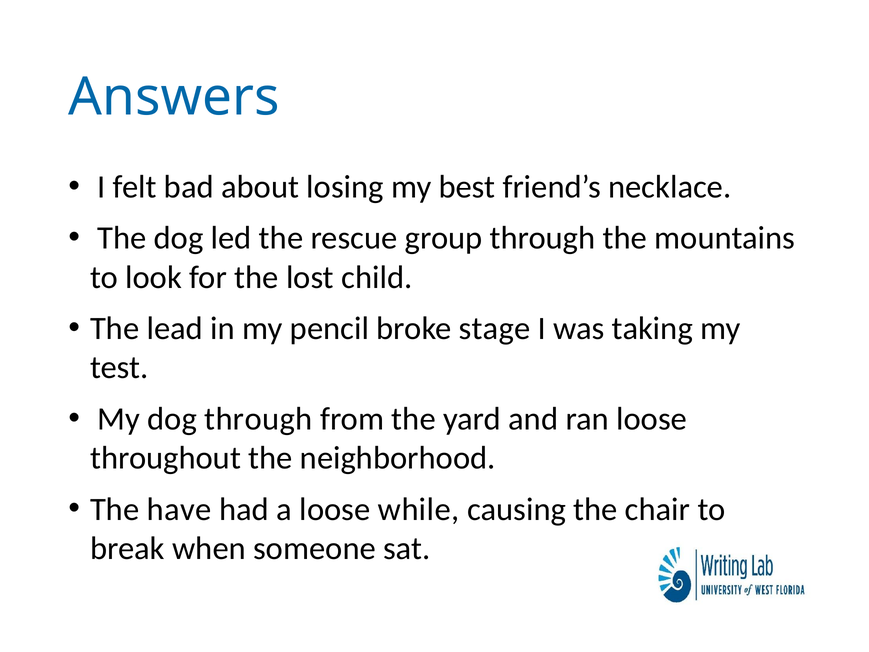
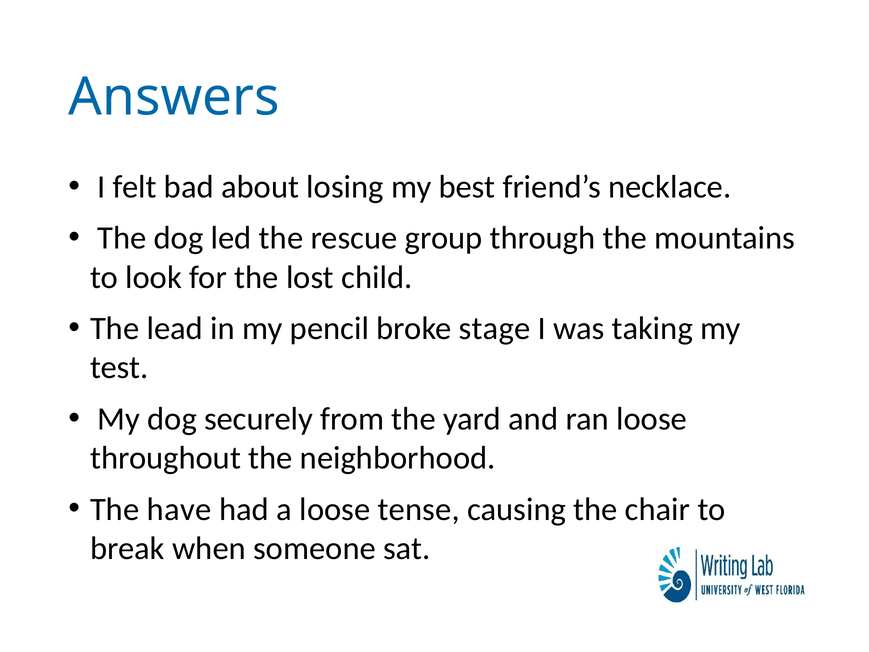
dog through: through -> securely (259, 419)
while: while -> tense (419, 509)
